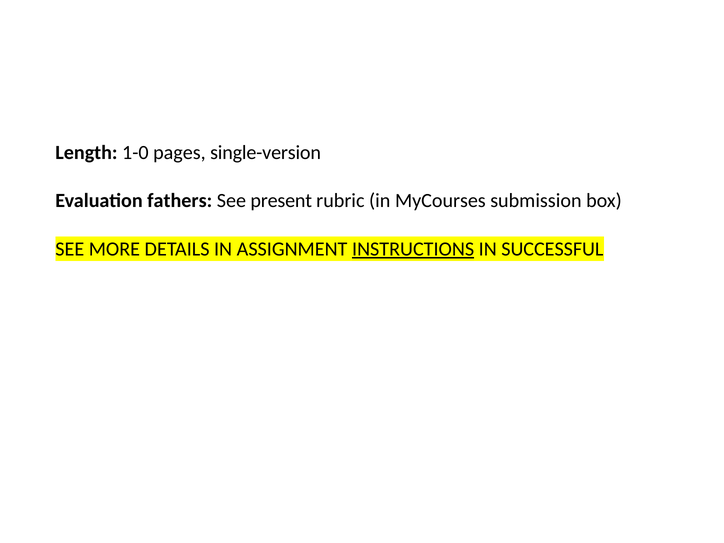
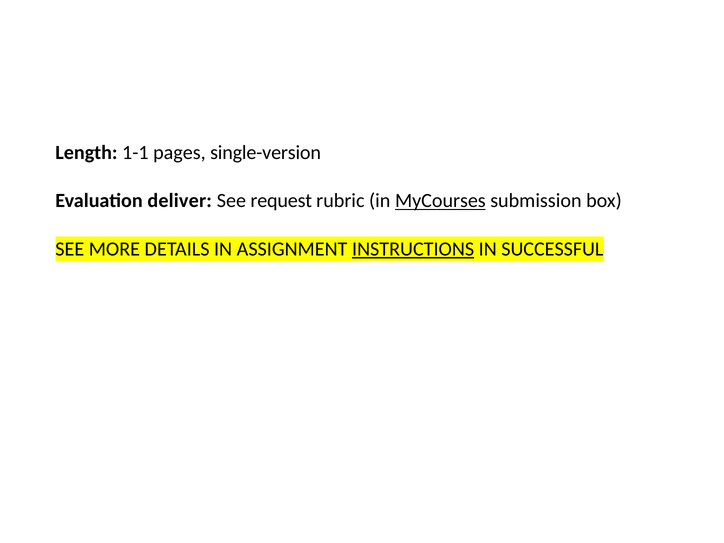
1-0: 1-0 -> 1-1 (135, 152)
fathers: fathers -> deliver (180, 201)
present: present -> request (281, 201)
MyCourses underline: none -> present (440, 201)
